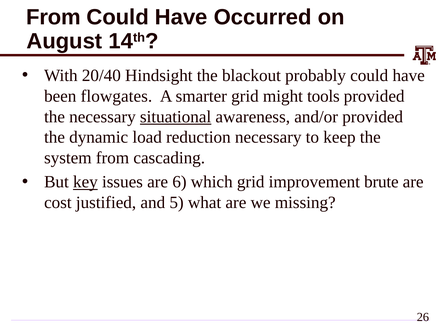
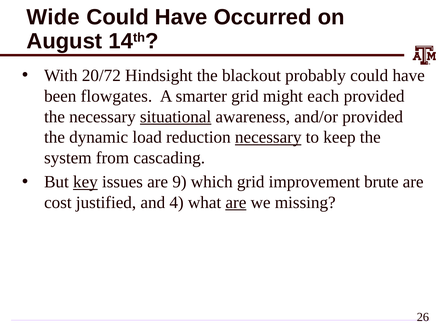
From: From -> Wide (53, 17)
20/40: 20/40 -> 20/72 (101, 75)
tools: tools -> each (323, 96)
necessary underline: none -> present (268, 137)
6: 6 -> 9 (179, 182)
5: 5 -> 4 (177, 202)
are underline: none -> present (236, 202)
